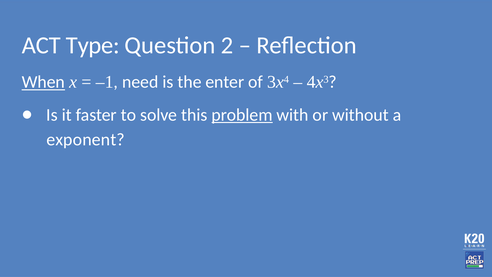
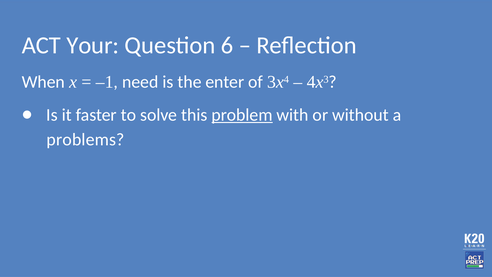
Type: Type -> Your (93, 45)
2: 2 -> 6 (227, 45)
When underline: present -> none (43, 82)
exponent: exponent -> problems (86, 139)
